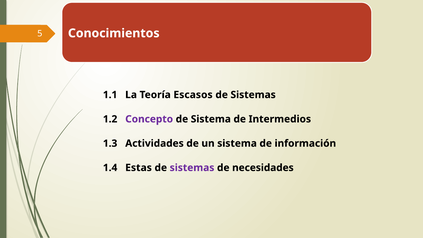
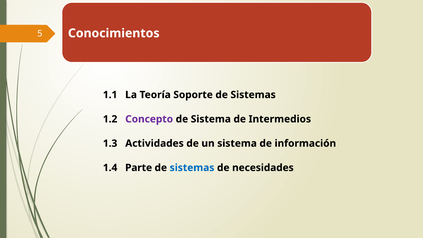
Escasos: Escasos -> Soporte (193, 95)
Estas: Estas -> Parte (139, 168)
sistemas colour: purple -> blue (192, 168)
